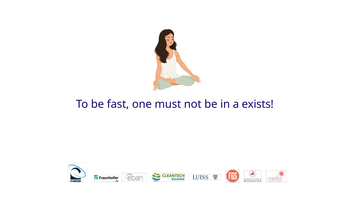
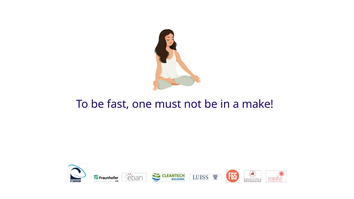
exists: exists -> make (258, 104)
